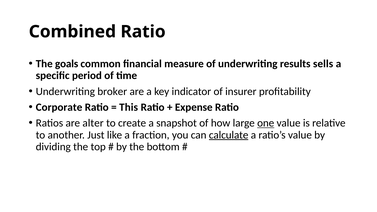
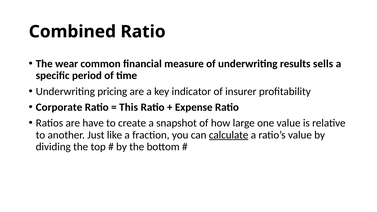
goals: goals -> wear (67, 64)
broker: broker -> pricing (112, 91)
alter: alter -> have (93, 123)
one underline: present -> none (266, 123)
